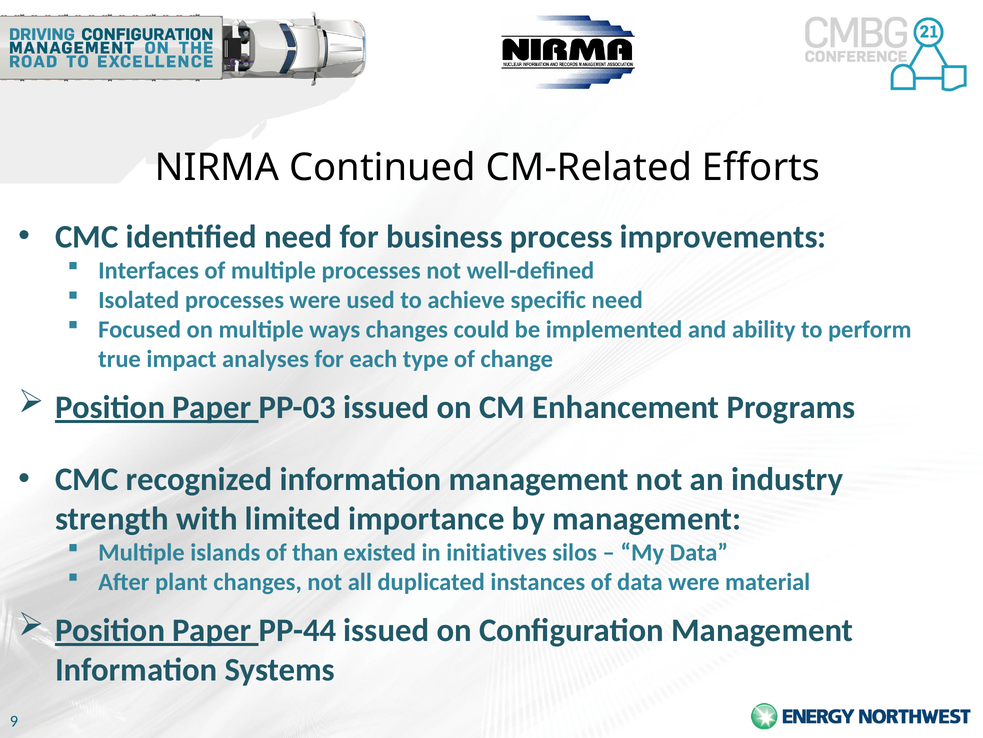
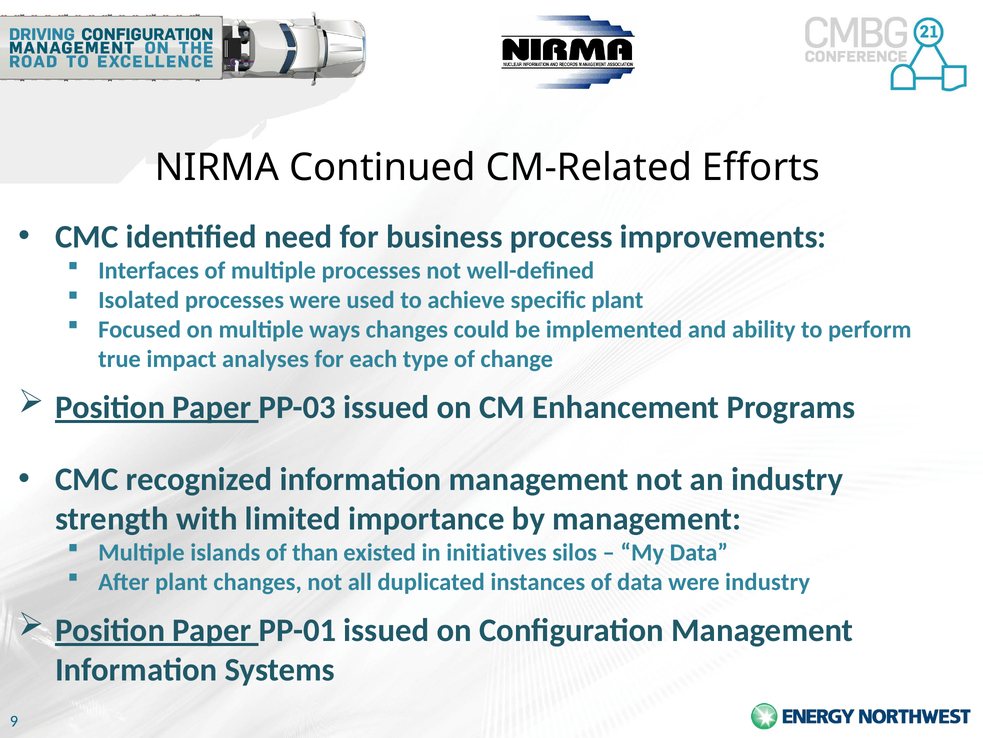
specific need: need -> plant (617, 300)
were material: material -> industry (768, 582)
PP-44: PP-44 -> PP-01 (297, 630)
